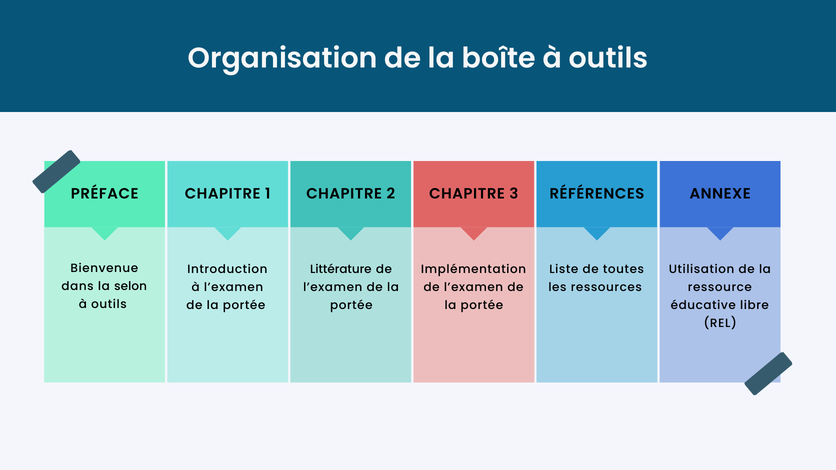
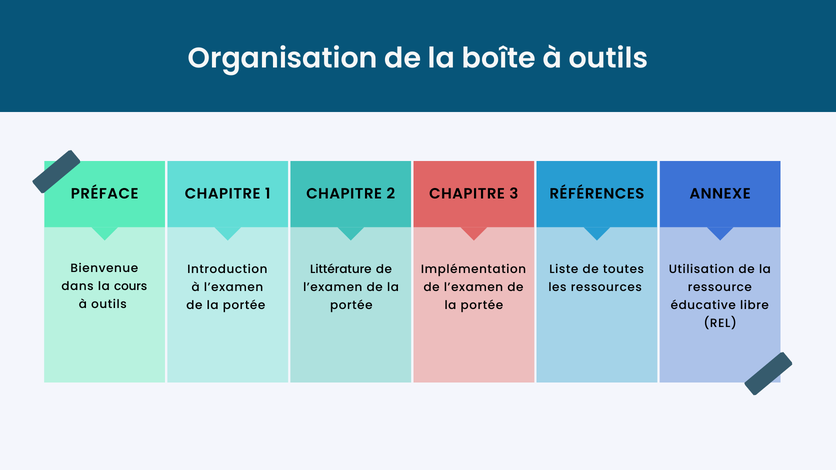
selon: selon -> cours (131, 286)
